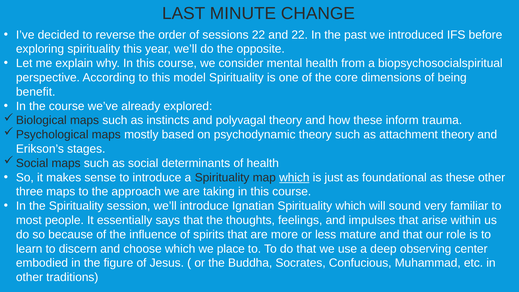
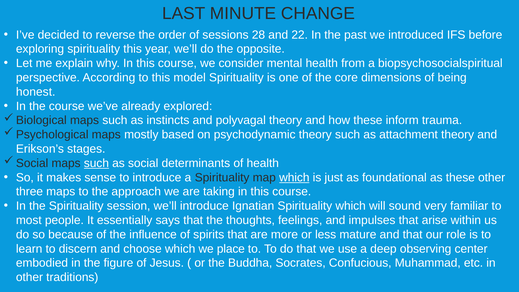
sessions 22: 22 -> 28 (258, 35)
benefit: benefit -> honest (36, 92)
such underline: none -> present (96, 163)
